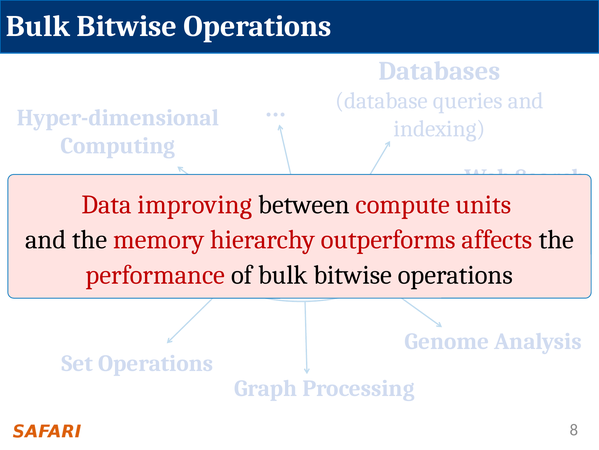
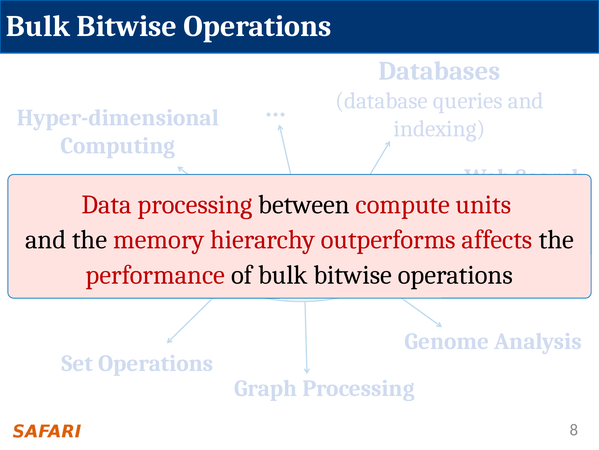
Data improving: improving -> processing (195, 204)
